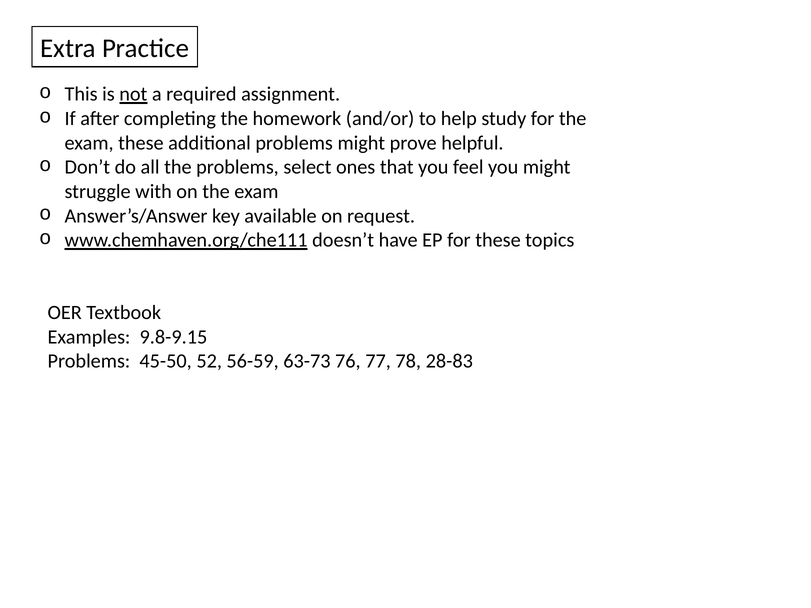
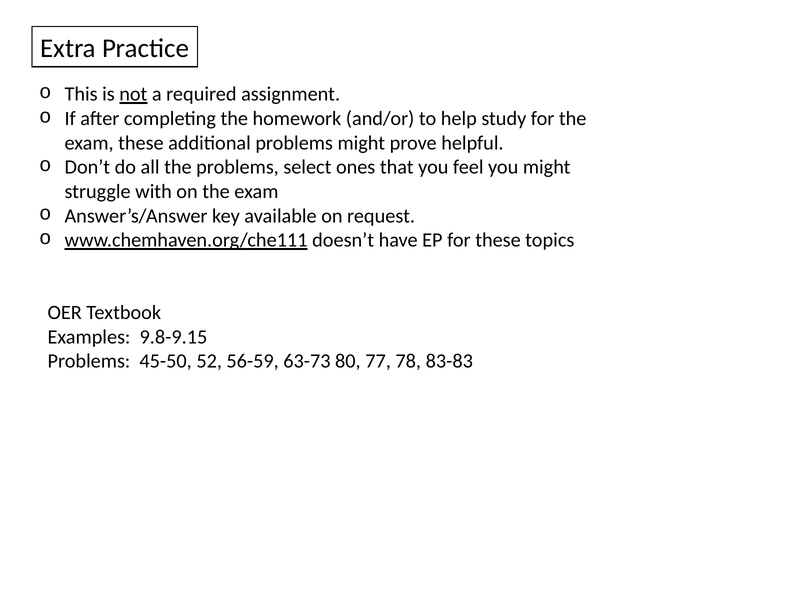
76: 76 -> 80 (348, 361)
28-83: 28-83 -> 83-83 (449, 361)
